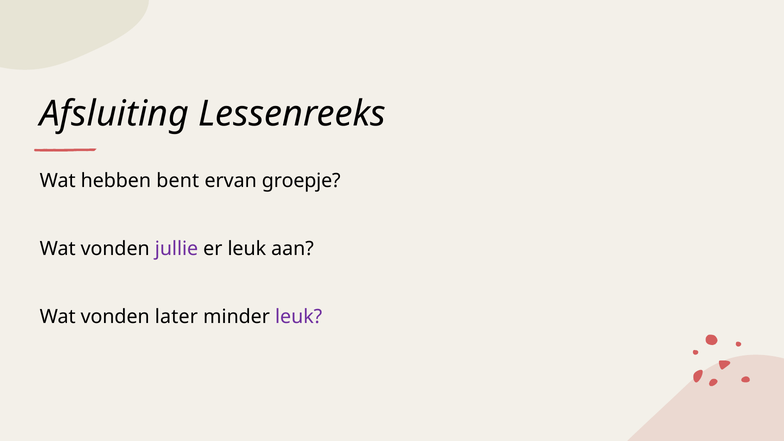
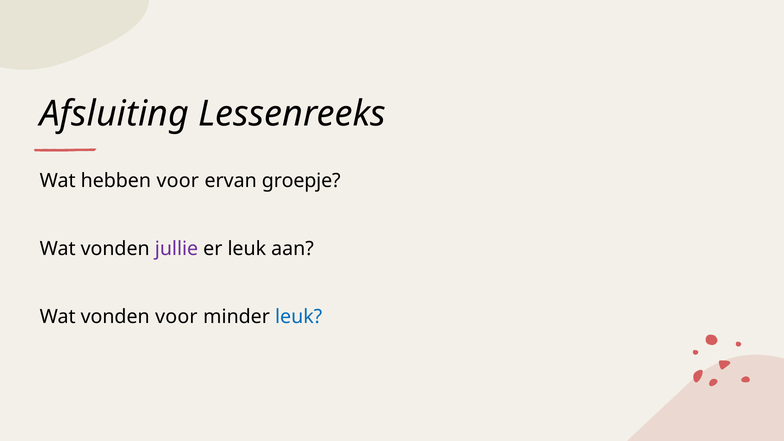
hebben bent: bent -> voor (178, 181)
vonden later: later -> voor (176, 317)
leuk colour: purple -> blue (299, 317)
